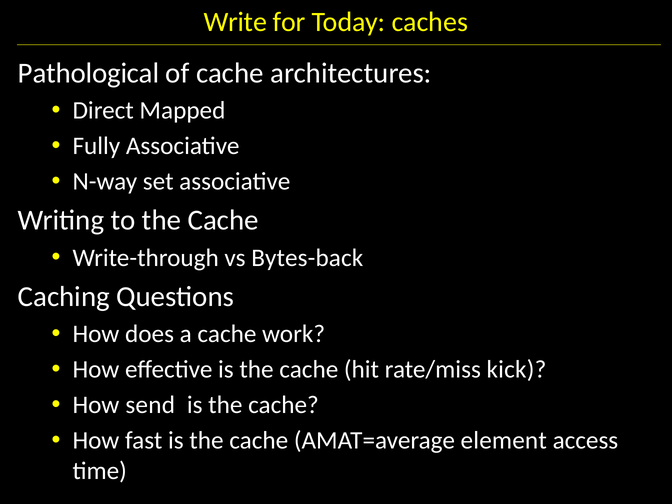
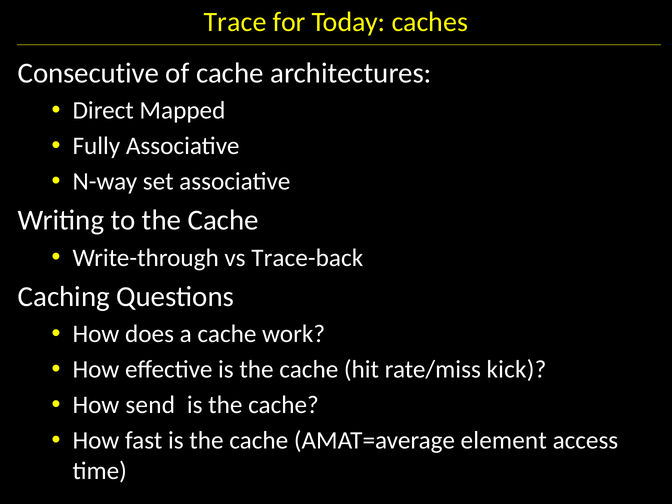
Write: Write -> Trace (235, 22)
Pathological: Pathological -> Consecutive (89, 73)
Bytes-back: Bytes-back -> Trace-back (307, 258)
